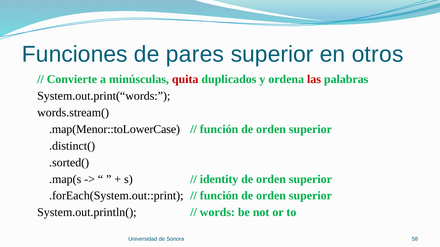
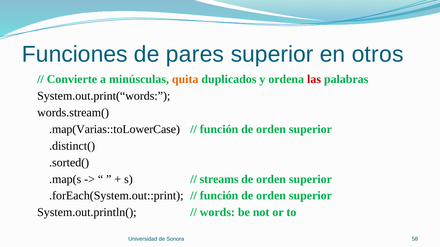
quita colour: red -> orange (185, 79)
.map(Menor::toLowerCase: .map(Menor::toLowerCase -> .map(Varias::toLowerCase (115, 129)
identity: identity -> streams (219, 179)
